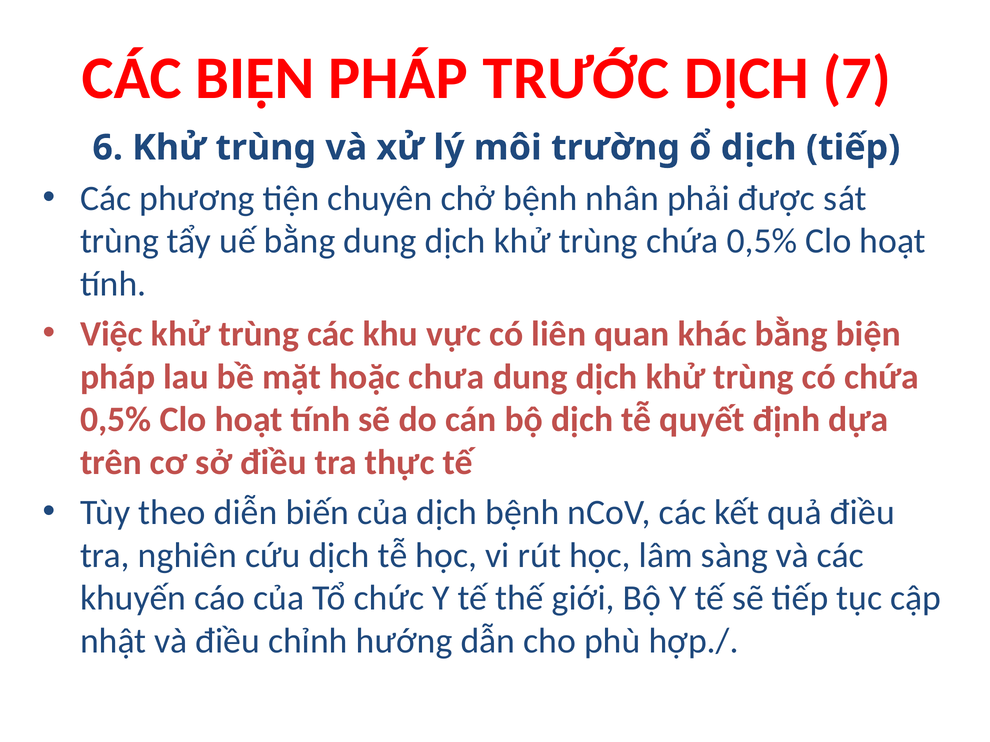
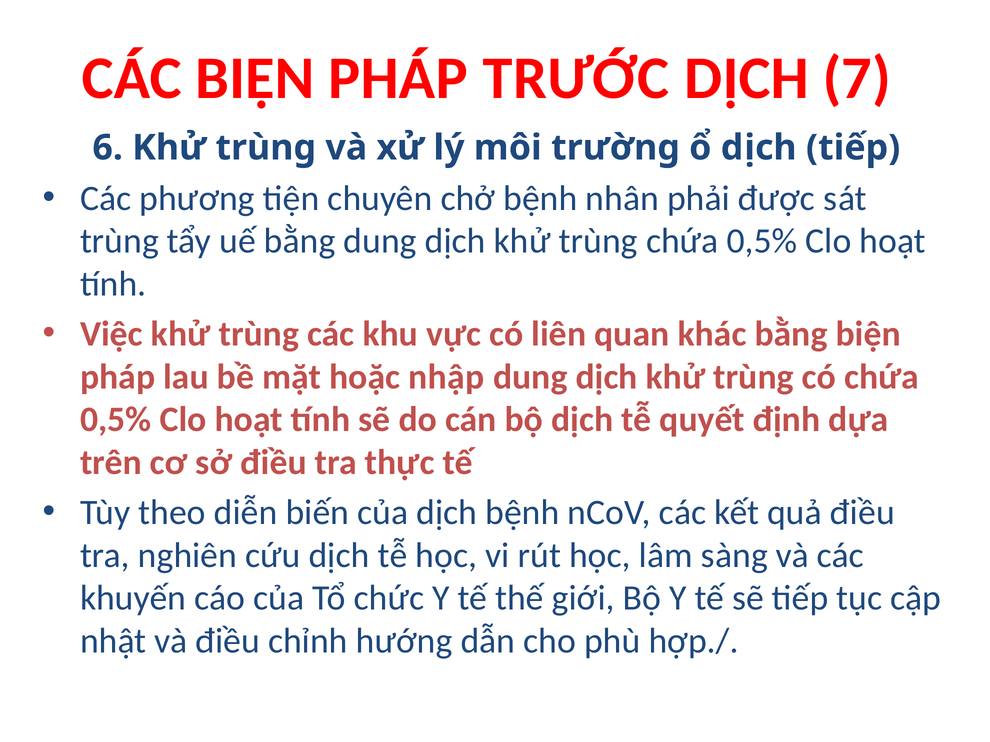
chưa: chưa -> nhập (446, 377)
